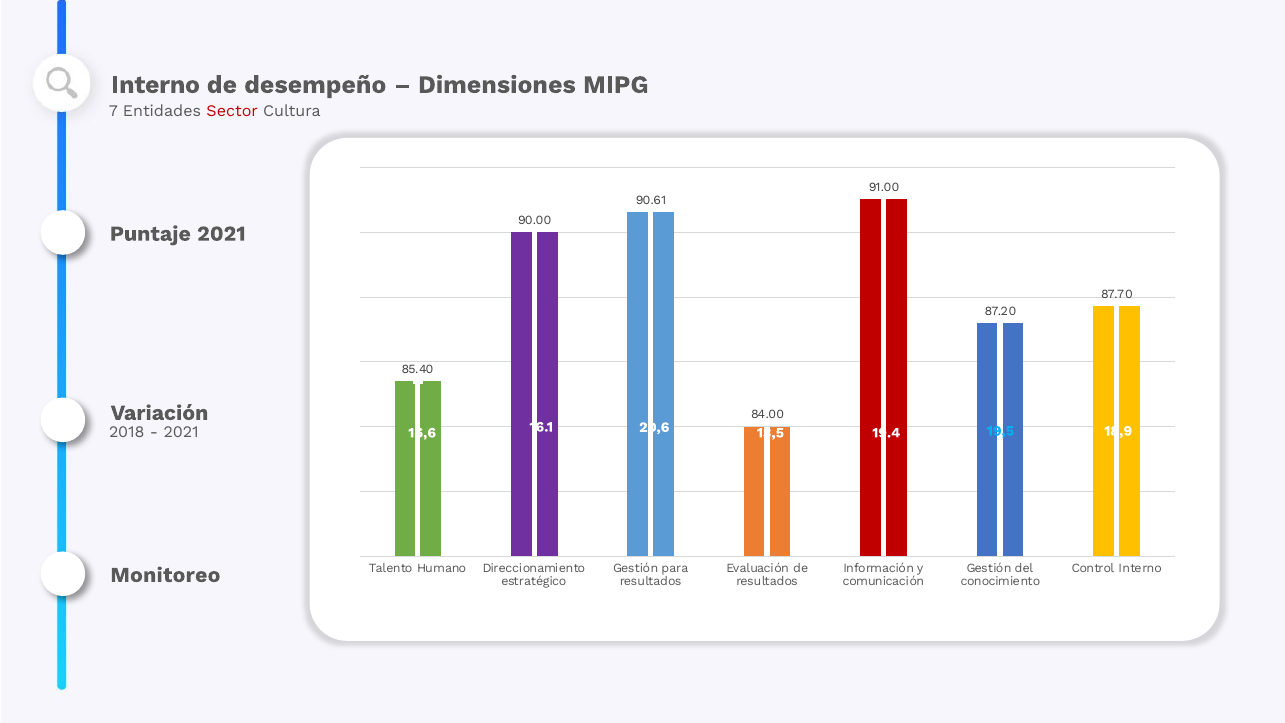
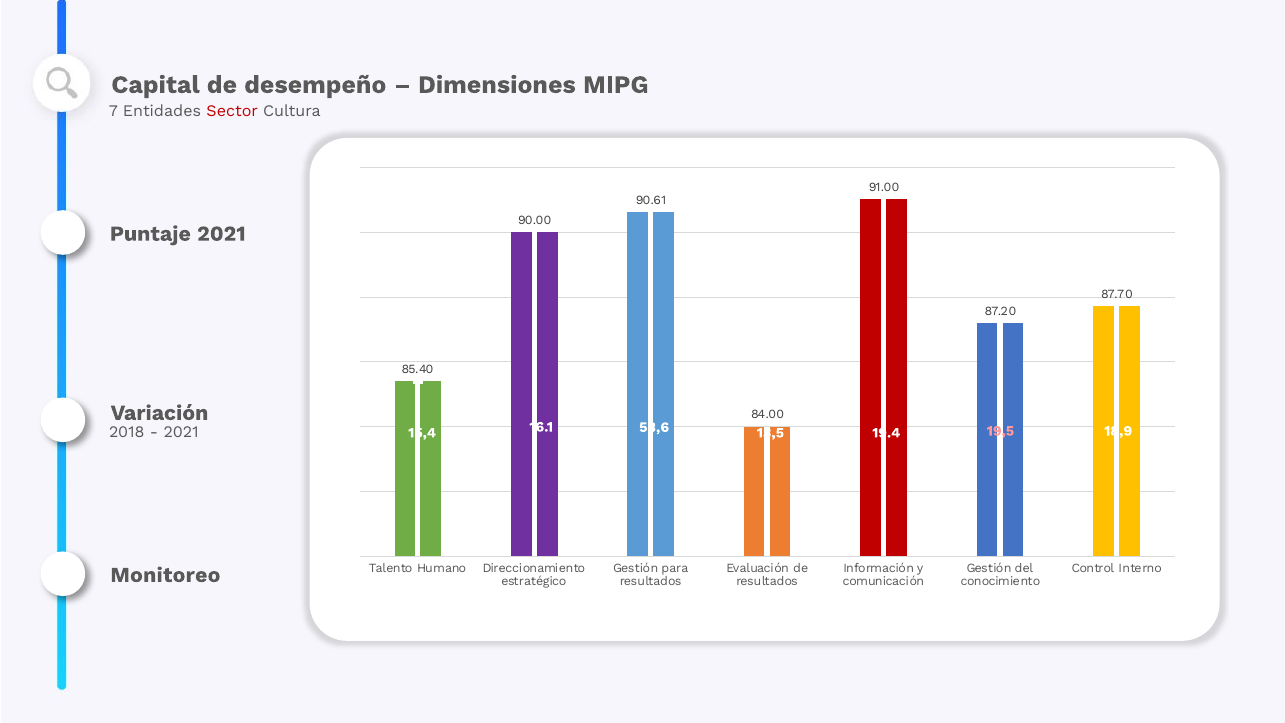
Interno: Interno -> Capital (155, 85)
16,6: 16,6 -> 15,4 (422, 433)
20,6: 20,6 -> 53,6 (654, 427)
19,5 colour: light blue -> pink (1000, 431)
